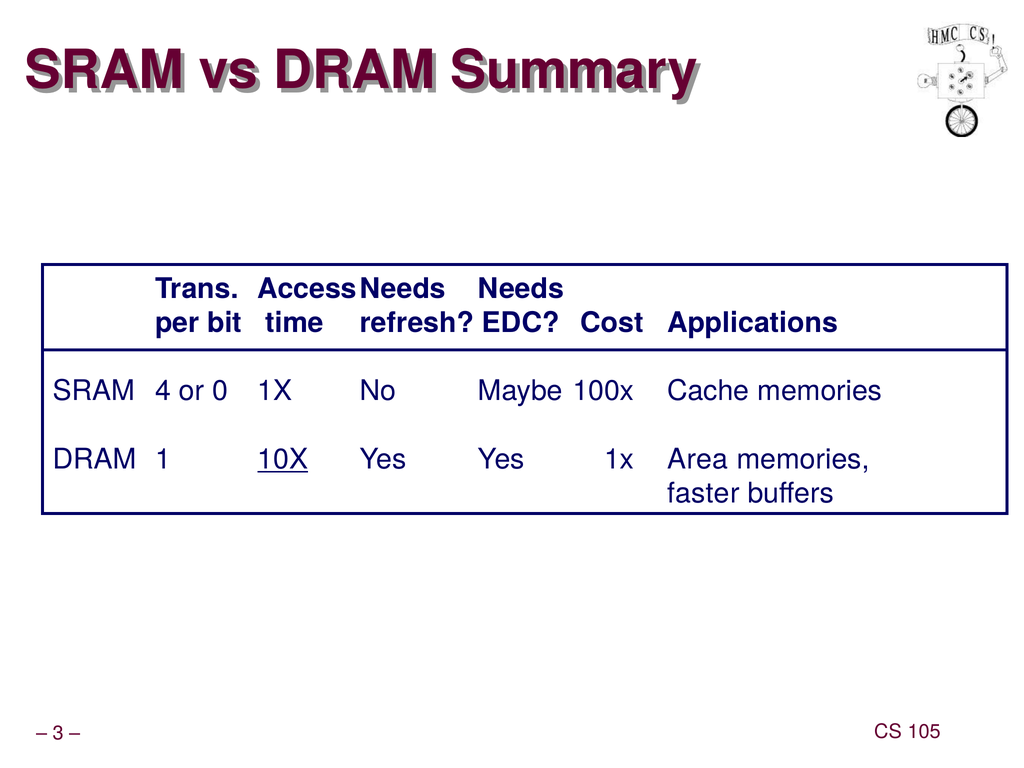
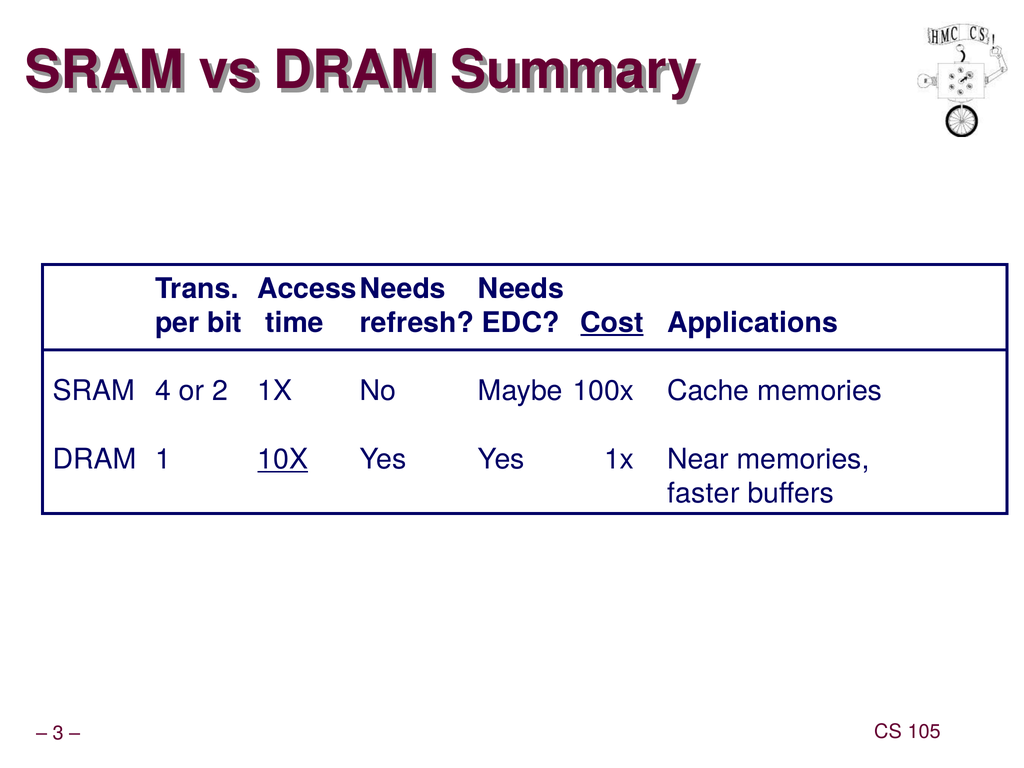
Cost underline: none -> present (612, 323)
0: 0 -> 2 (220, 391)
Area: Area -> Near (698, 459)
